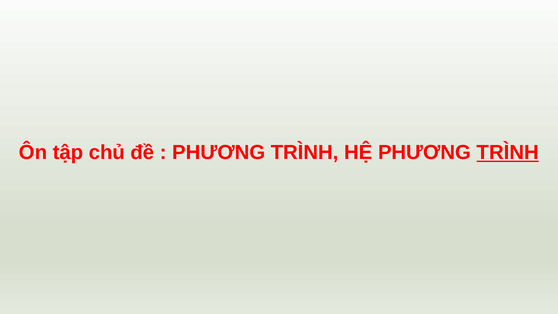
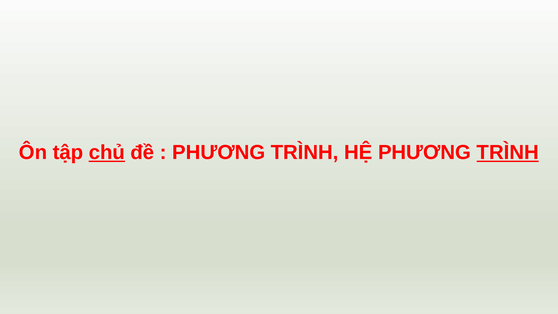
chủ underline: none -> present (107, 152)
